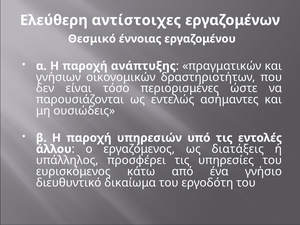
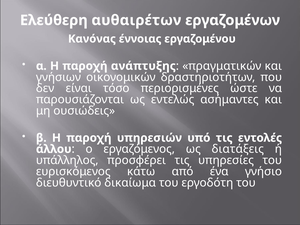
αντίστοιχες: αντίστοιχες -> αυθαιρέτων (136, 20)
Θεσμικό: Θεσμικό -> Κανόνας (92, 39)
